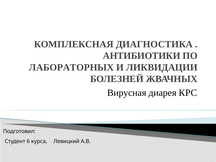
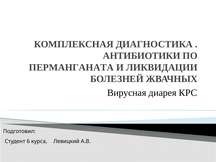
ЛАБОРАТОРНЫХ: ЛАБОРАТОРНЫХ -> ПЕРМАНГАНАТА (71, 67)
